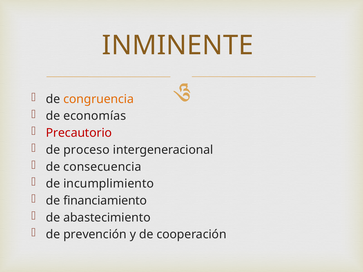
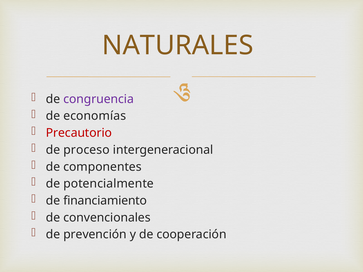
INMINENTE: INMINENTE -> NATURALES (178, 45)
congruencia colour: orange -> purple (99, 99)
consecuencia: consecuencia -> componentes (102, 167)
incumplimiento: incumplimiento -> potencialmente (109, 184)
abastecimiento: abastecimiento -> convencionales (107, 218)
